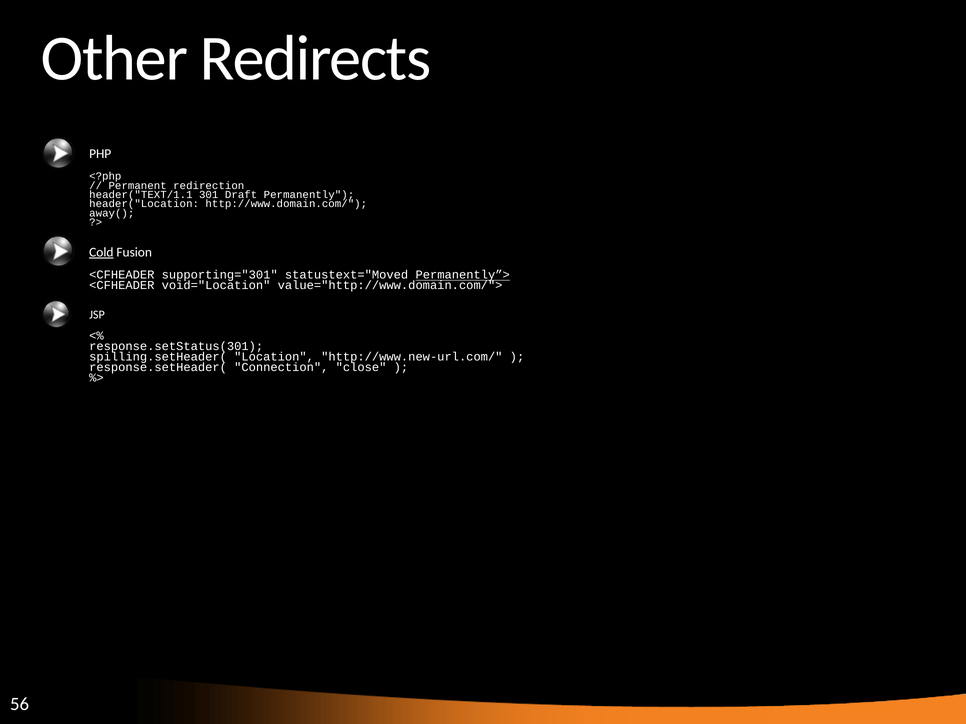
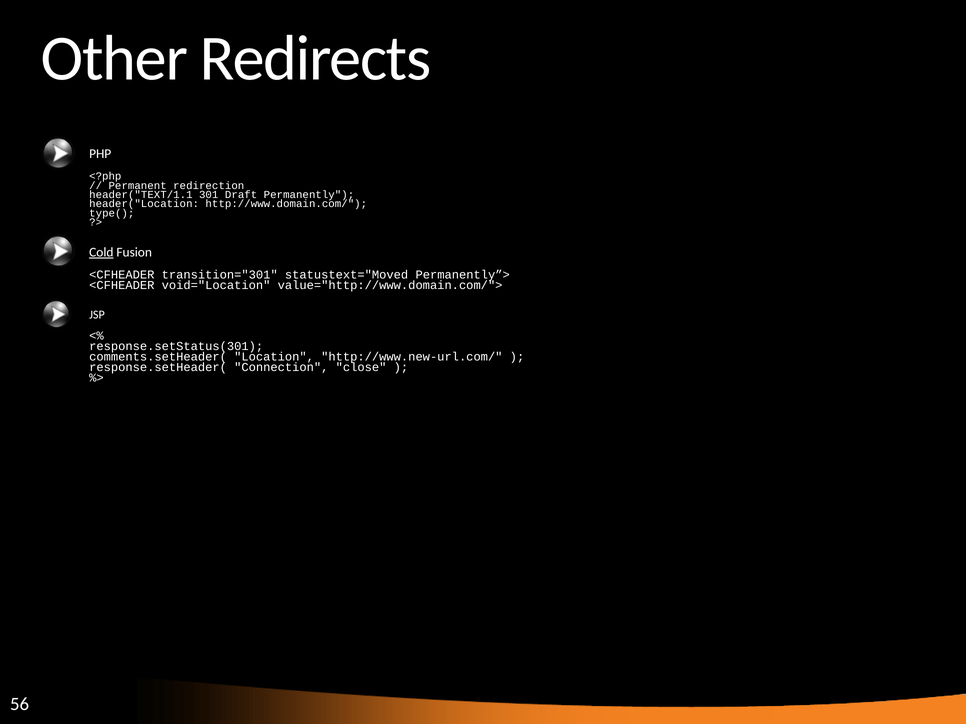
away(: away( -> type( (112, 213)
supporting="301: supporting="301 -> transition="301 (220, 275)
Permanently”> underline: present -> none (463, 275)
spilling.setHeader(: spilling.setHeader( -> comments.setHeader( (158, 357)
